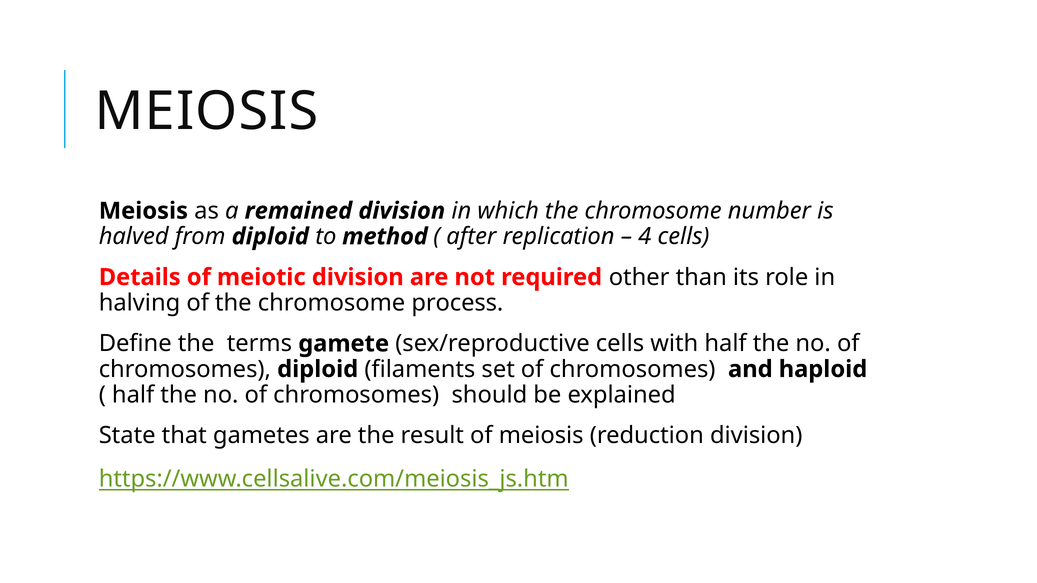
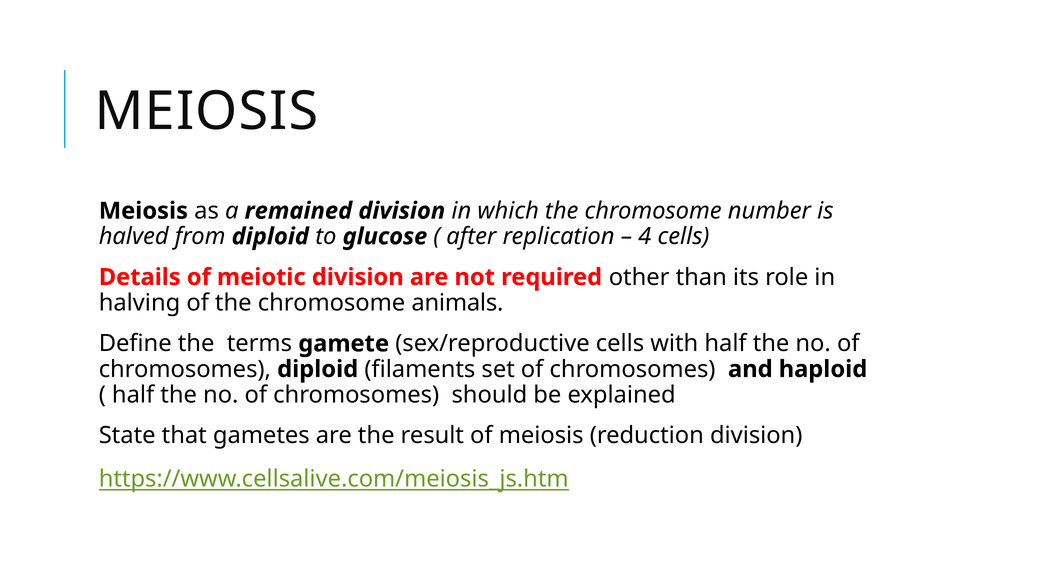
method: method -> glucose (385, 237)
process: process -> animals (457, 303)
